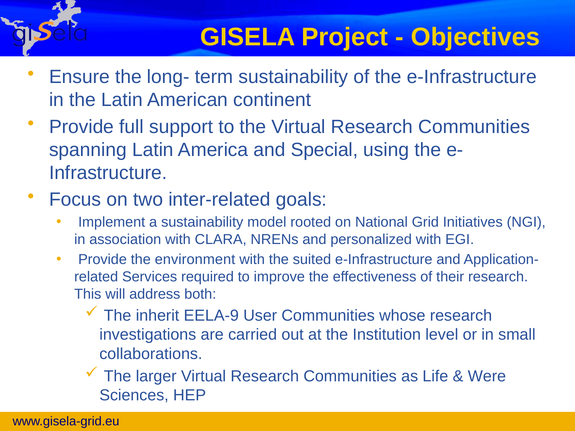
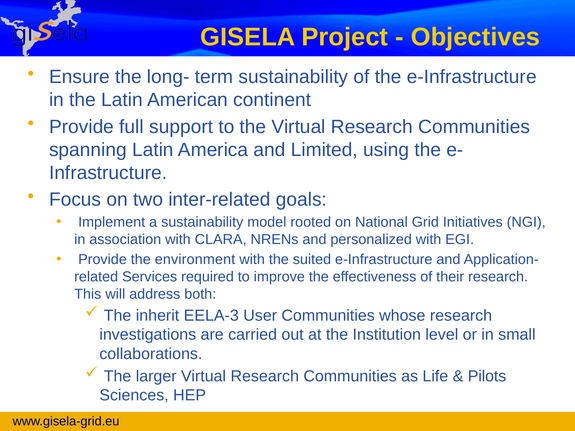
Special: Special -> Limited (324, 150)
EELA-9: EELA-9 -> EELA-3 (211, 316)
Were: Were -> Pilots (487, 376)
